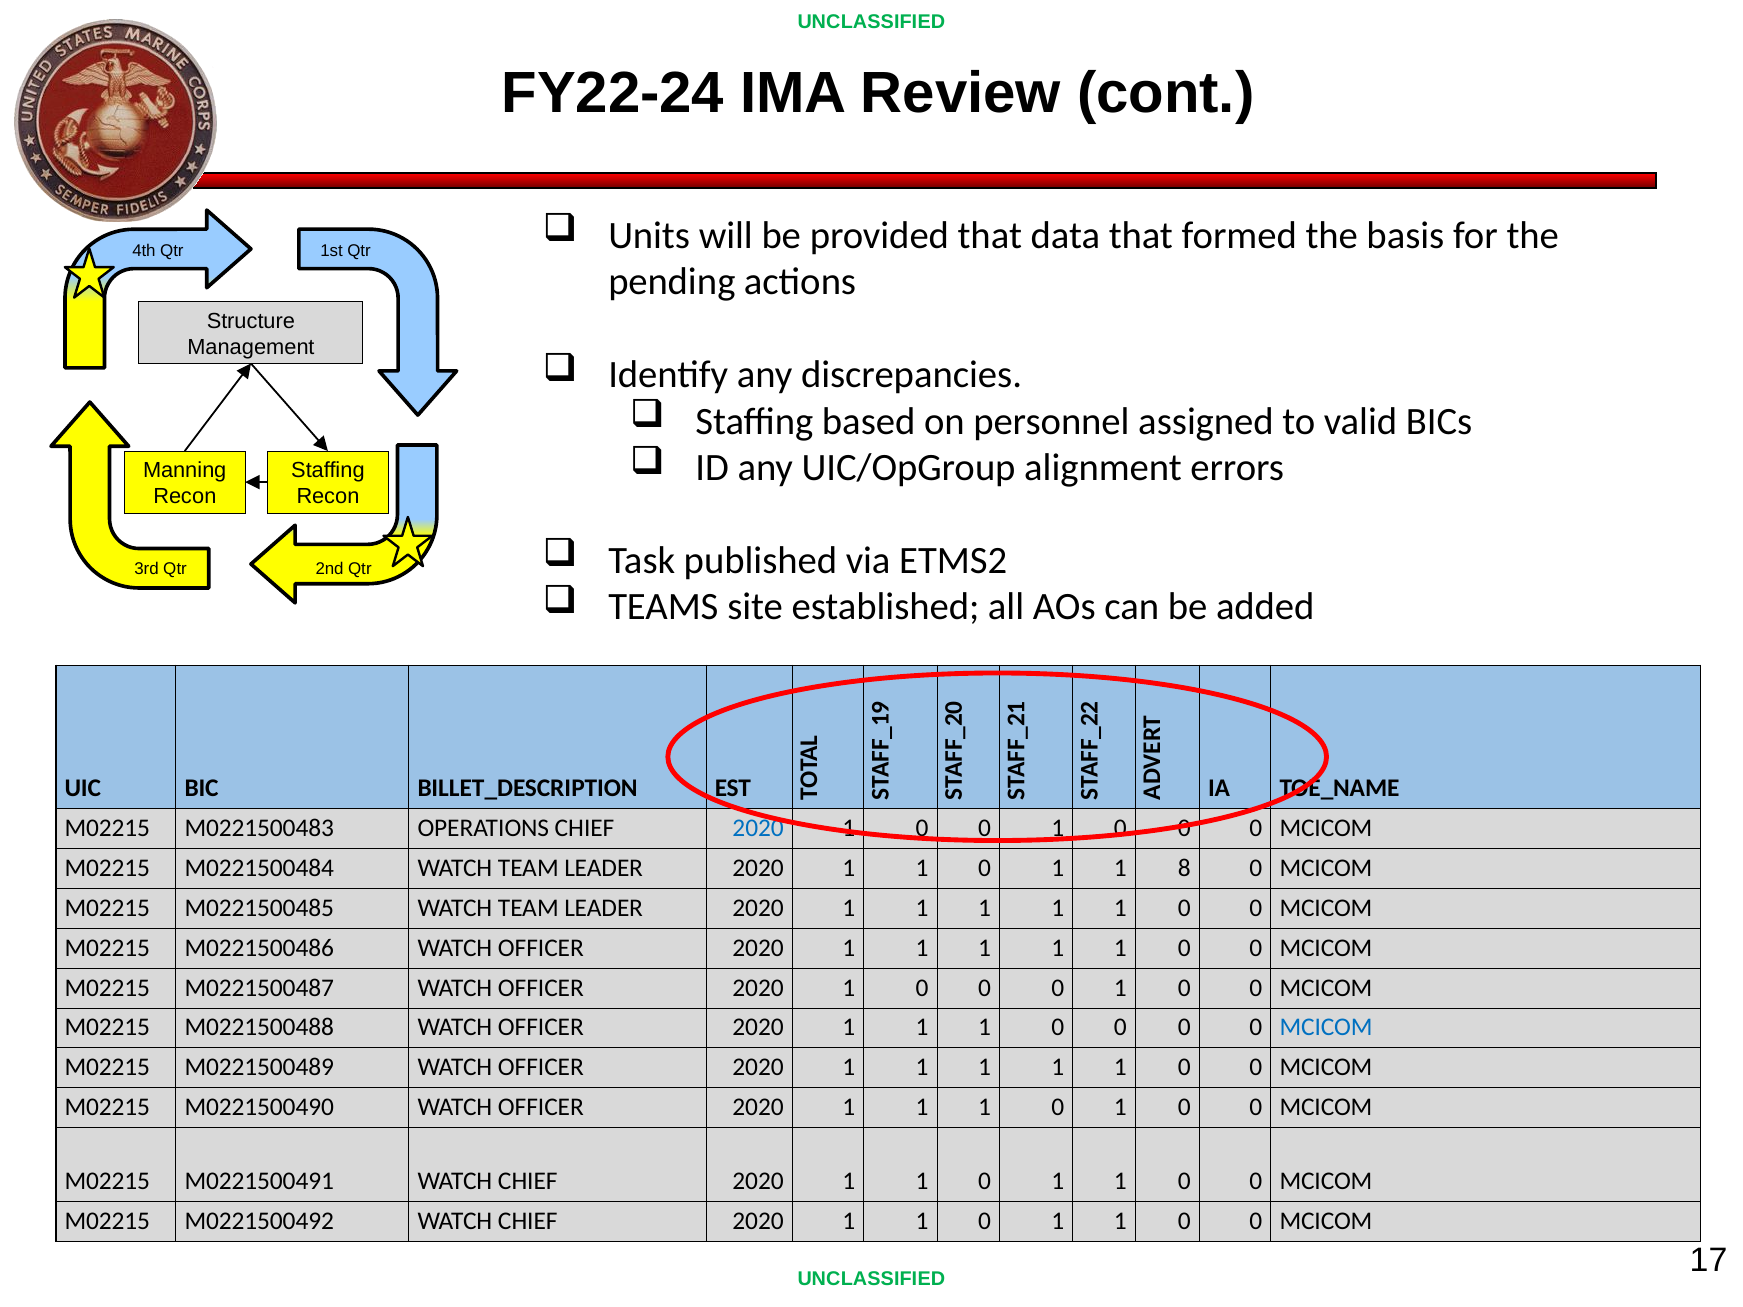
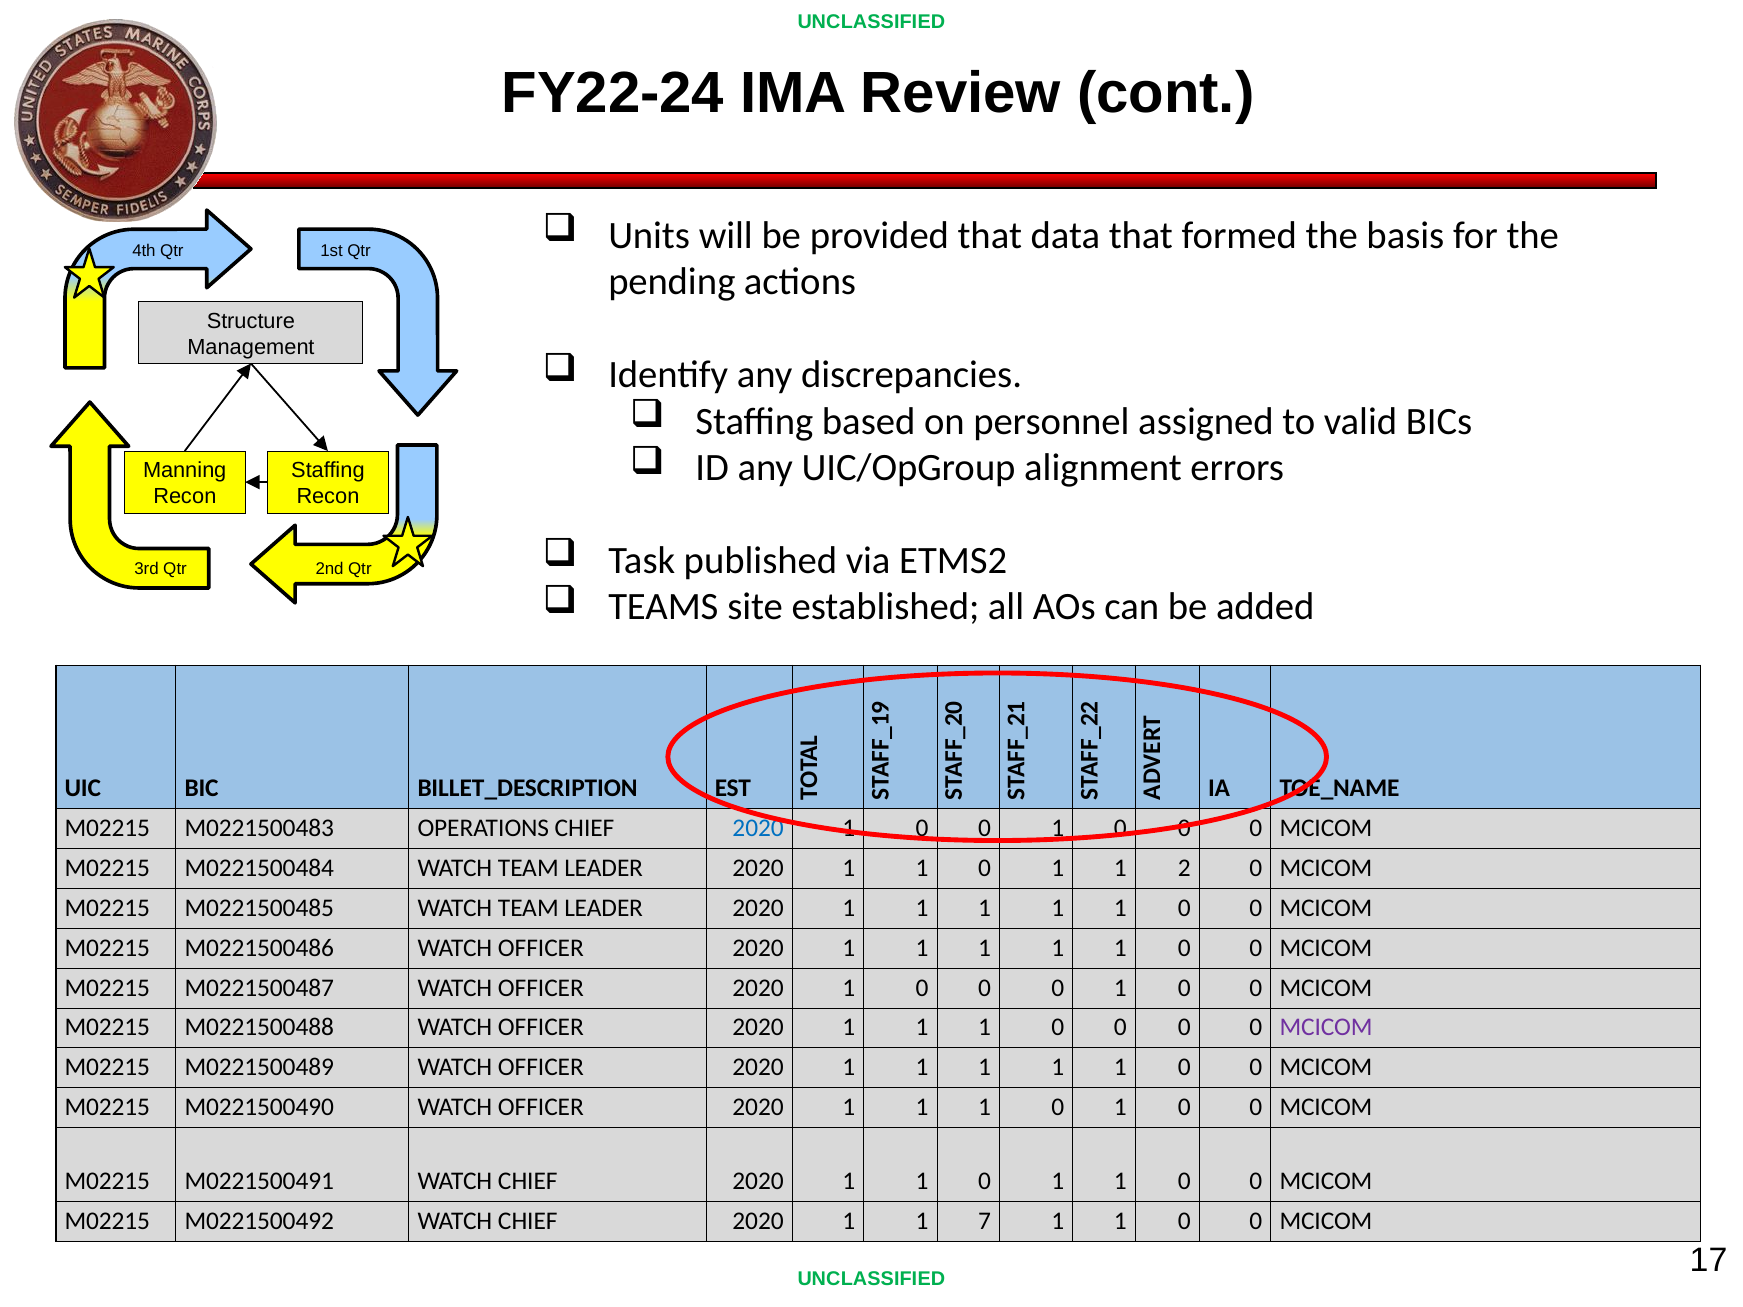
1 8: 8 -> 2 (1184, 868)
MCICOM colour: blue -> purple (1326, 1028)
0: 0 -> 7 (984, 1222)
